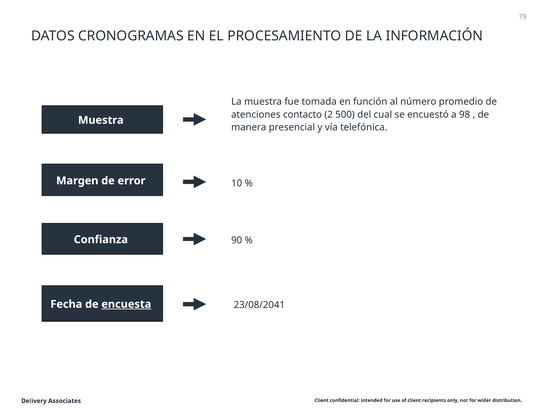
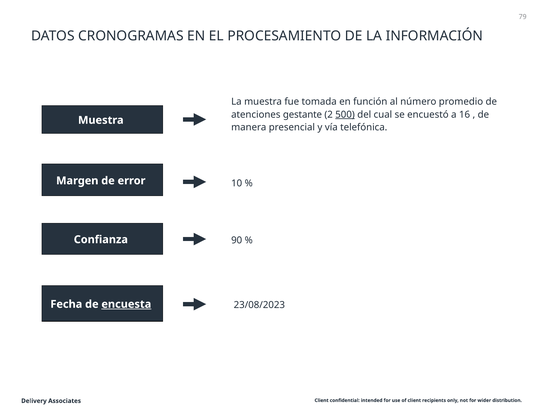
contacto: contacto -> gestante (302, 114)
500 underline: none -> present (345, 114)
98: 98 -> 16 (465, 114)
23/08/2041: 23/08/2041 -> 23/08/2023 (259, 305)
